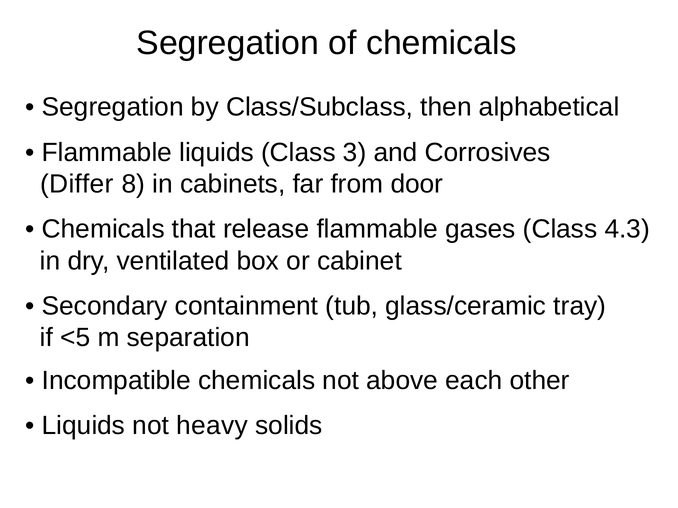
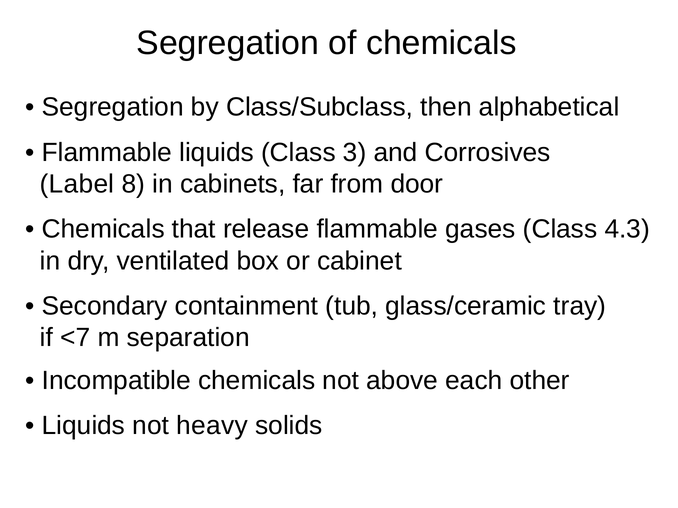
Differ: Differ -> Label (77, 184)
<5: <5 -> <7 (75, 338)
